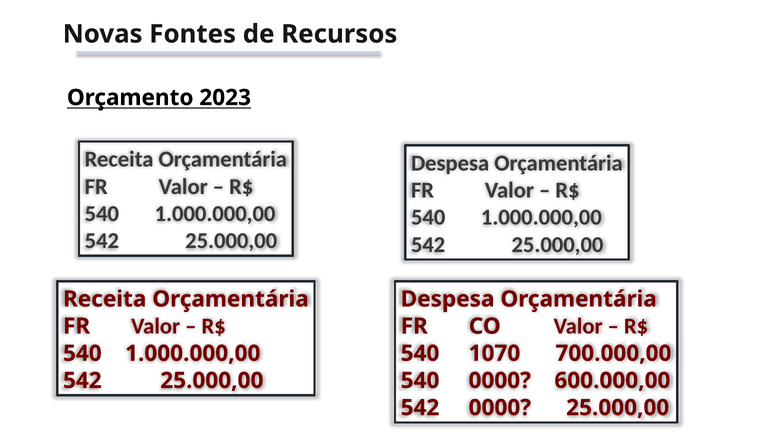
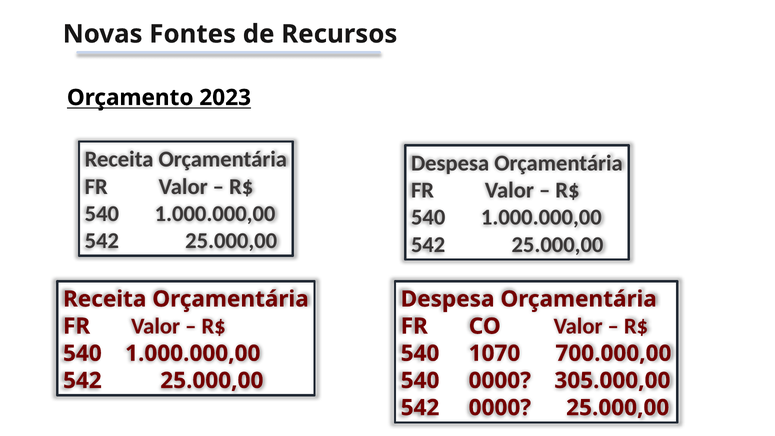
600.000,00: 600.000,00 -> 305.000,00 (612, 380)
